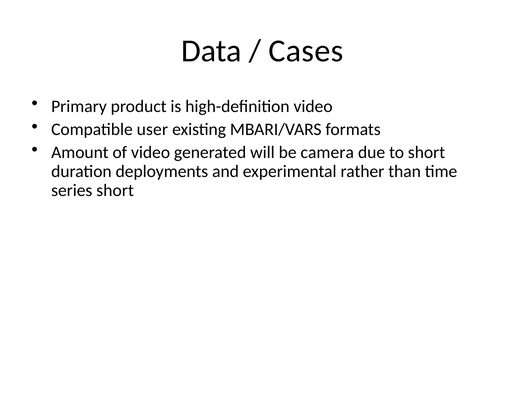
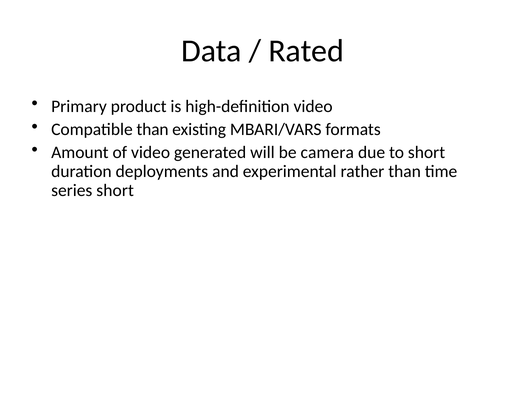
Cases: Cases -> Rated (306, 51)
Compatible user: user -> than (153, 129)
